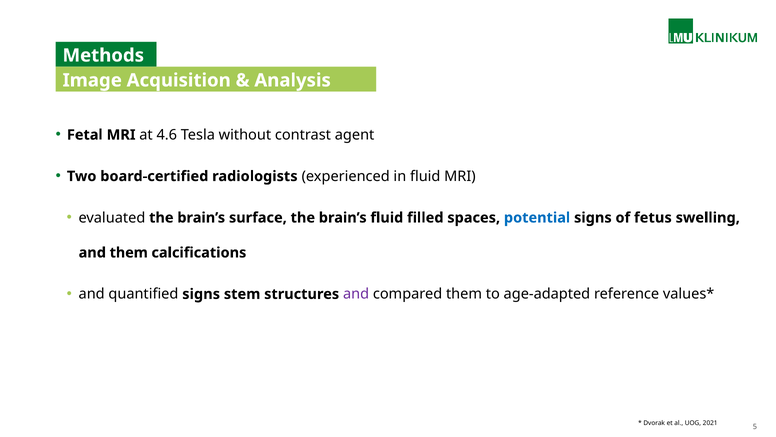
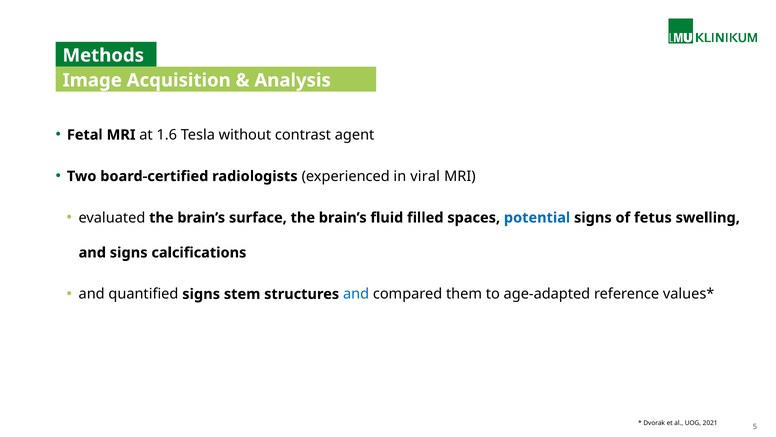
4.6: 4.6 -> 1.6 (167, 135)
in fluid: fluid -> viral (425, 176)
and them: them -> signs (129, 252)
and colour: purple -> blue (356, 294)
